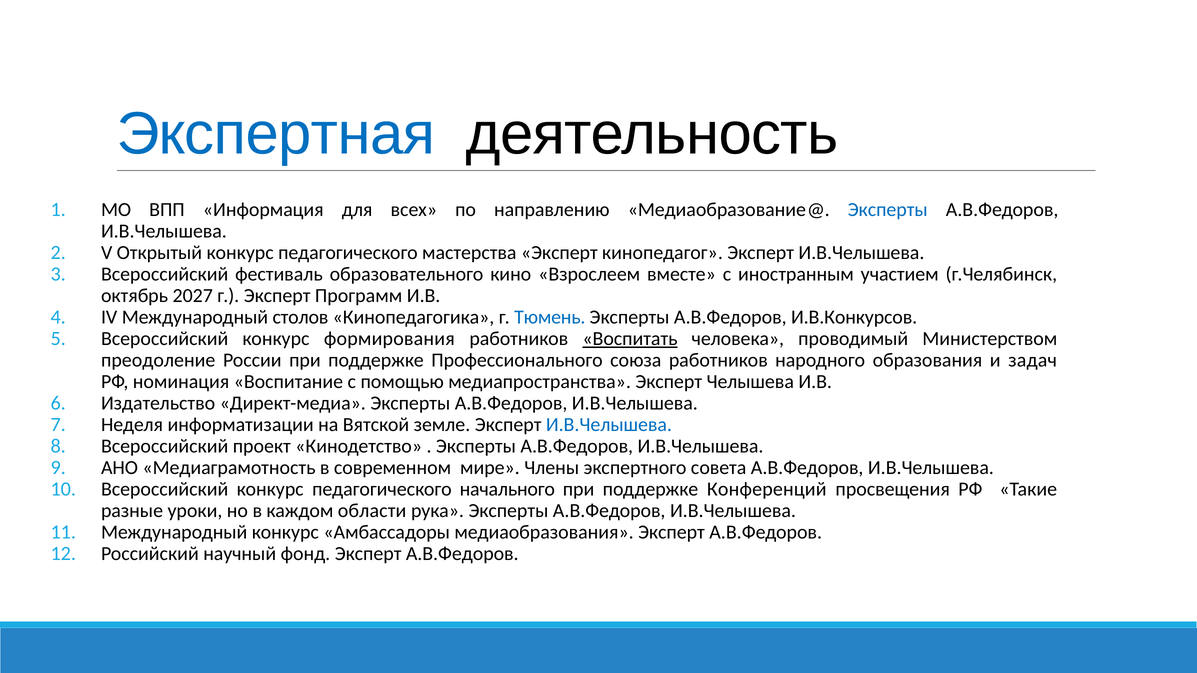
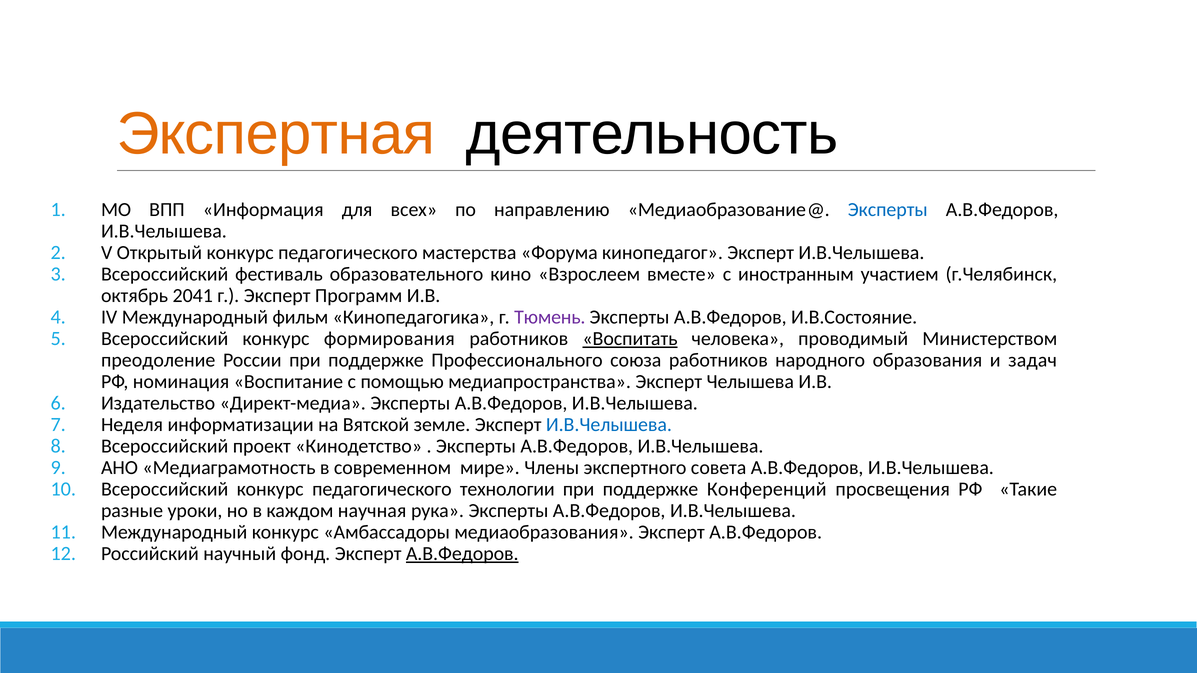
Экспертная colour: blue -> orange (276, 134)
мастерства Эксперт: Эксперт -> Форума (559, 253)
2027: 2027 -> 2041 (193, 296)
столов: столов -> фильм (300, 317)
Тюмень colour: blue -> purple (550, 317)
И.В.Конкурсов: И.В.Конкурсов -> И.В.Состояние (854, 317)
начального: начального -> технологии (507, 489)
области: области -> научная (372, 511)
А.В.Федоров underline: none -> present (462, 554)
